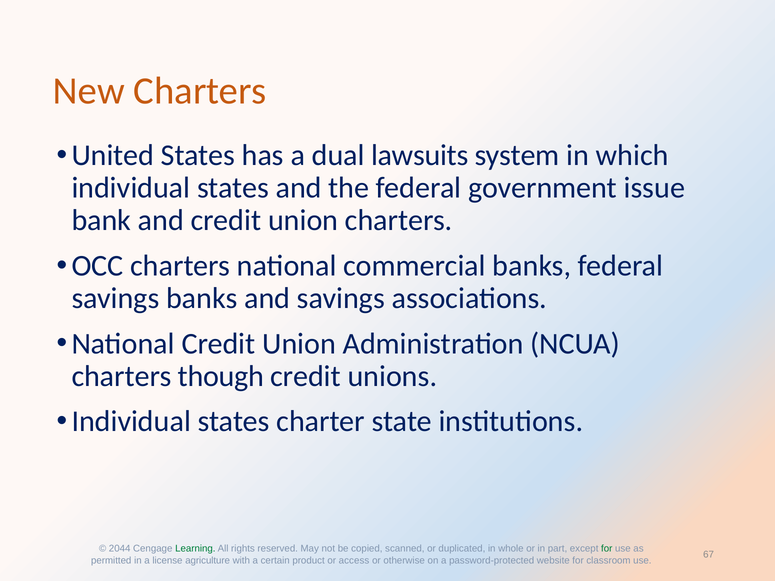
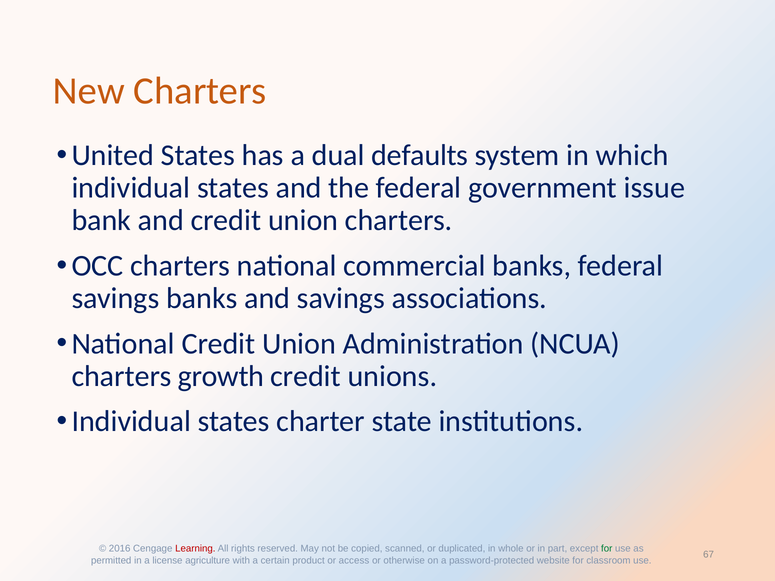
lawsuits: lawsuits -> defaults (420, 156)
though: though -> growth (221, 376)
2044: 2044 -> 2016 (120, 549)
Learning colour: green -> red (195, 549)
